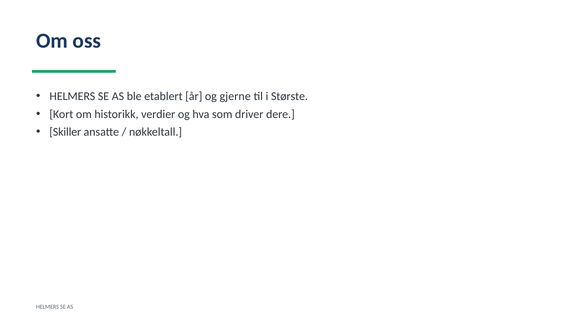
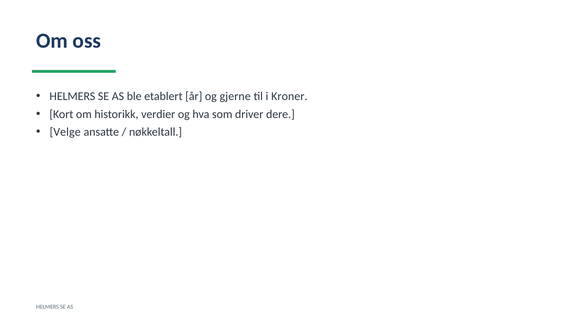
Største: Største -> Kroner (289, 96)
Skiller: Skiller -> Velge (65, 132)
